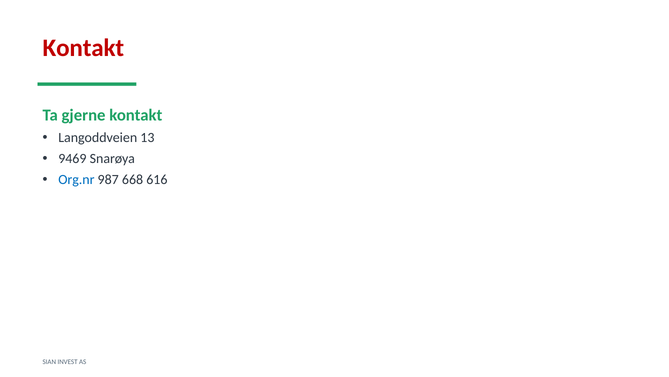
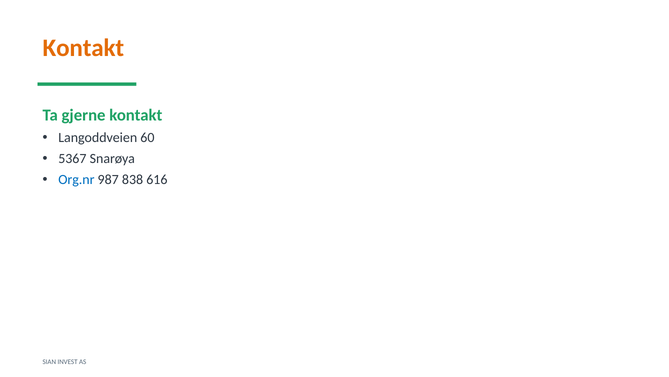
Kontakt colour: red -> orange (83, 48)
13: 13 -> 60 (147, 138)
9469: 9469 -> 5367 (72, 158)
668: 668 -> 838 (133, 179)
